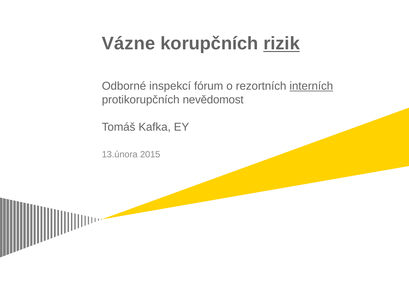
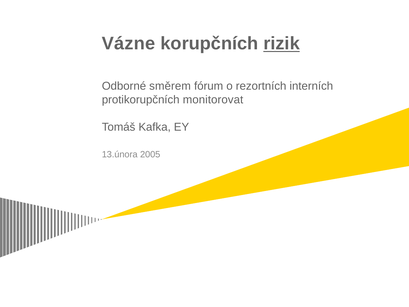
inspekcí: inspekcí -> směrem (170, 86)
interních underline: present -> none (311, 86)
nevědomost: nevědomost -> monitorovat (213, 100)
2015: 2015 -> 2005 (150, 155)
